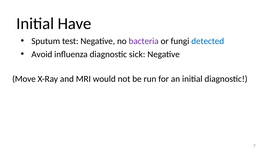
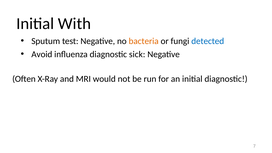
Have: Have -> With (74, 24)
bacteria colour: purple -> orange (144, 41)
Move: Move -> Often (24, 79)
